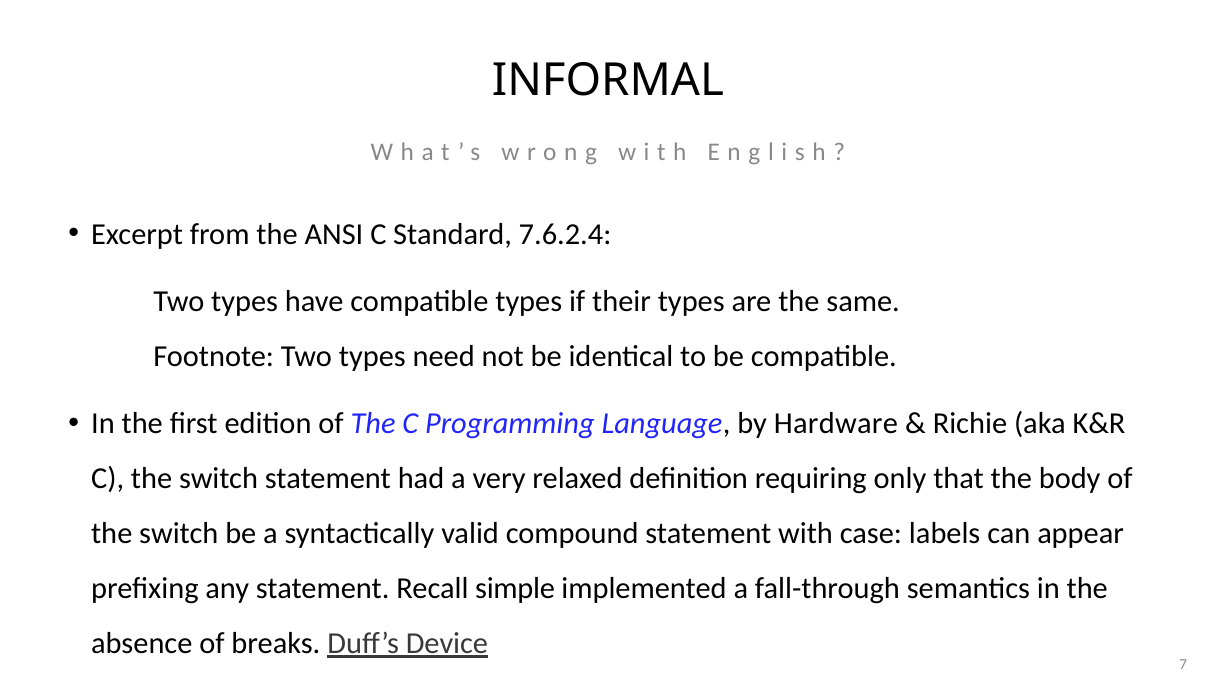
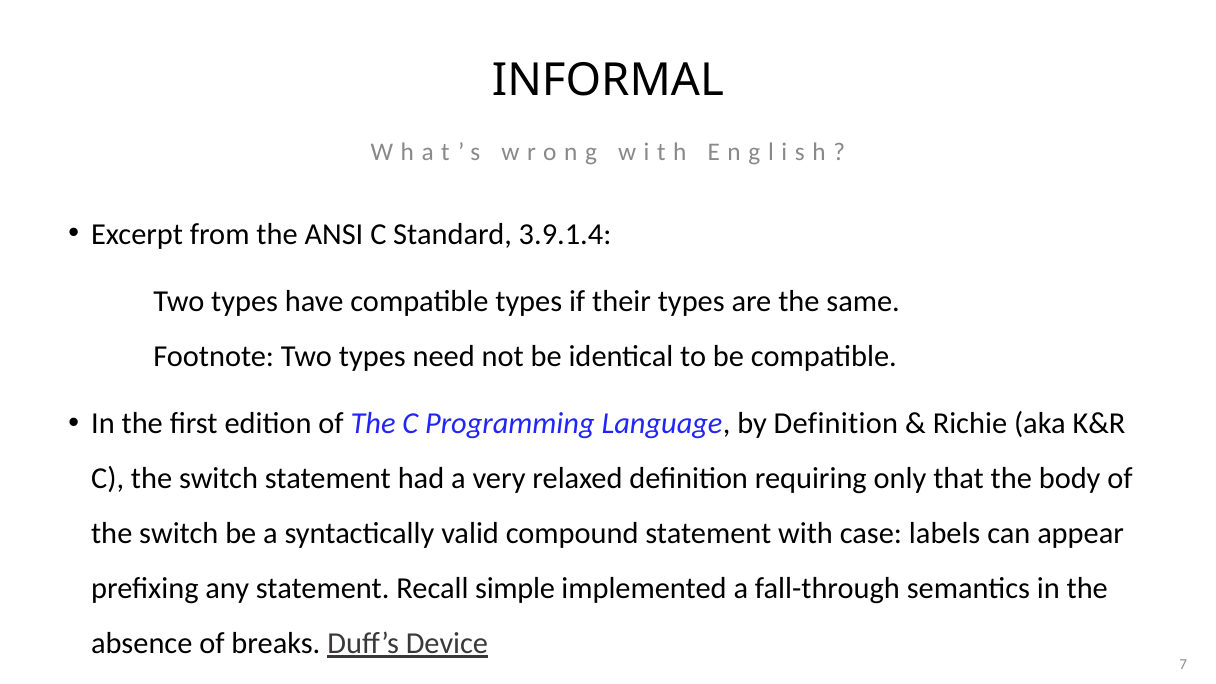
7.6.2.4: 7.6.2.4 -> 3.9.1.4 (565, 234)
by Hardware: Hardware -> Definition (836, 424)
